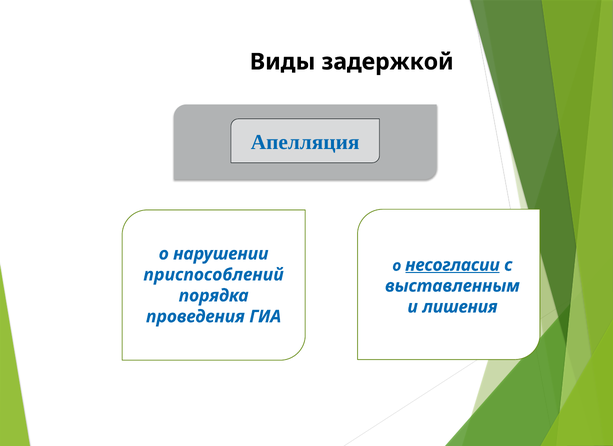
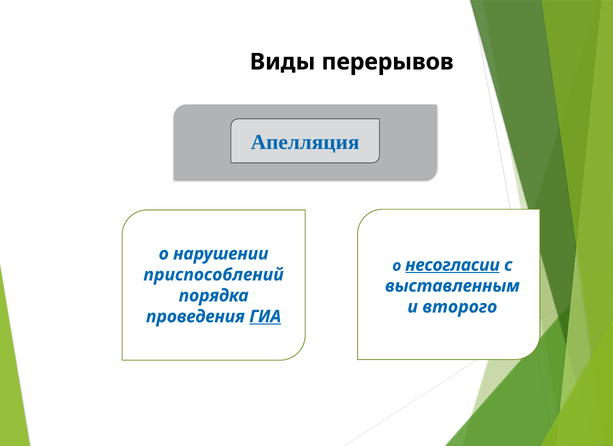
задержкой: задержкой -> перерывов (388, 62)
лишения: лишения -> второго (460, 307)
ГИА underline: none -> present (265, 317)
